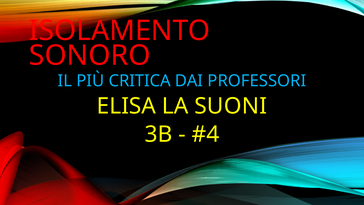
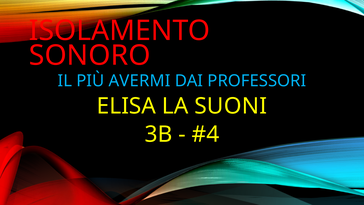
CRITICA: CRITICA -> AVERMI (140, 81)
